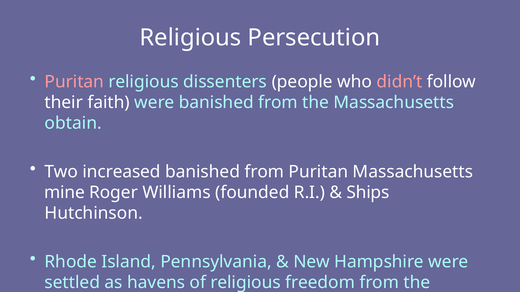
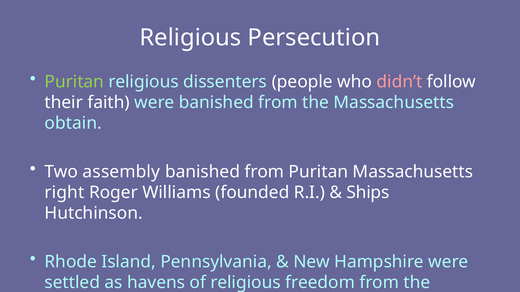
Puritan colour: pink -> light green (74, 82)
increased: increased -> assembly (121, 172)
mine: mine -> right (64, 193)
